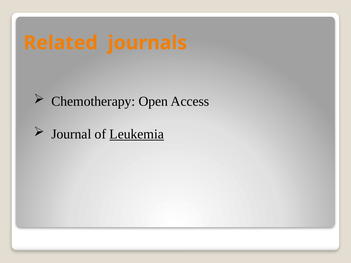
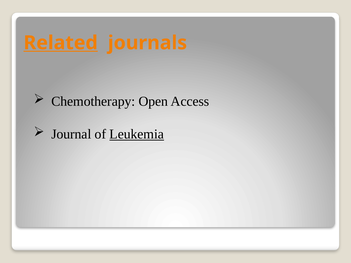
Related underline: none -> present (61, 43)
